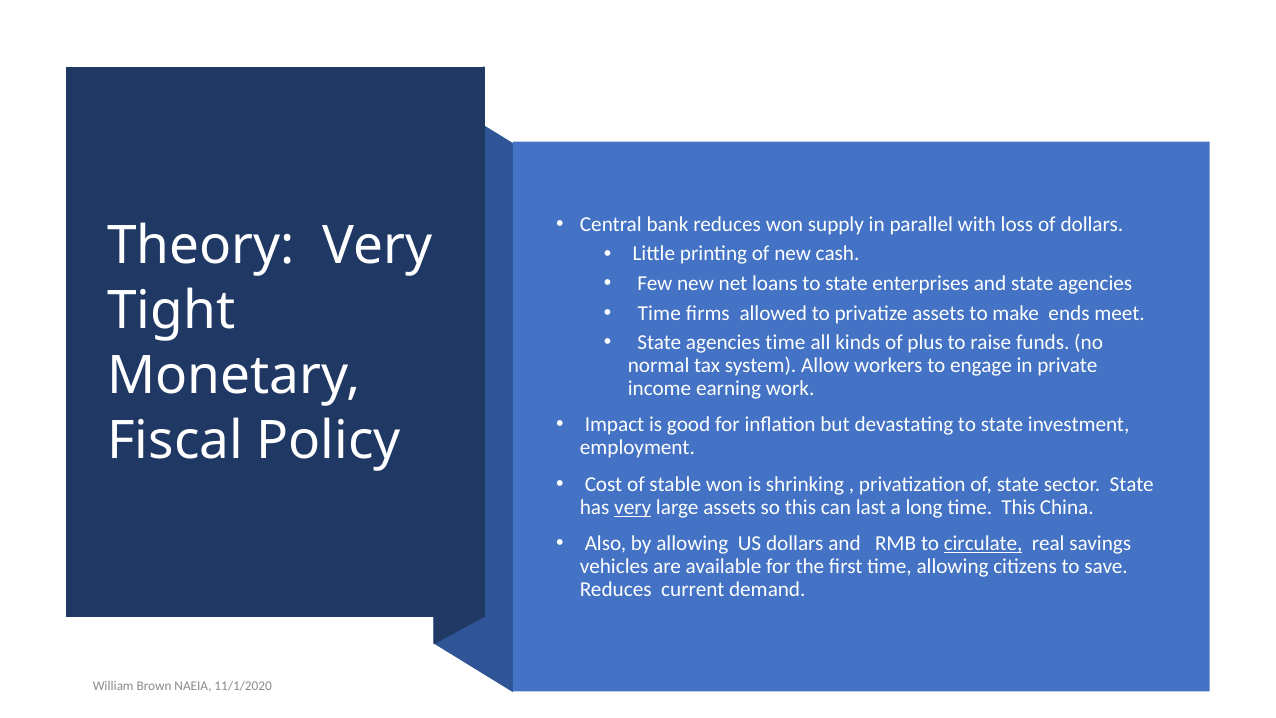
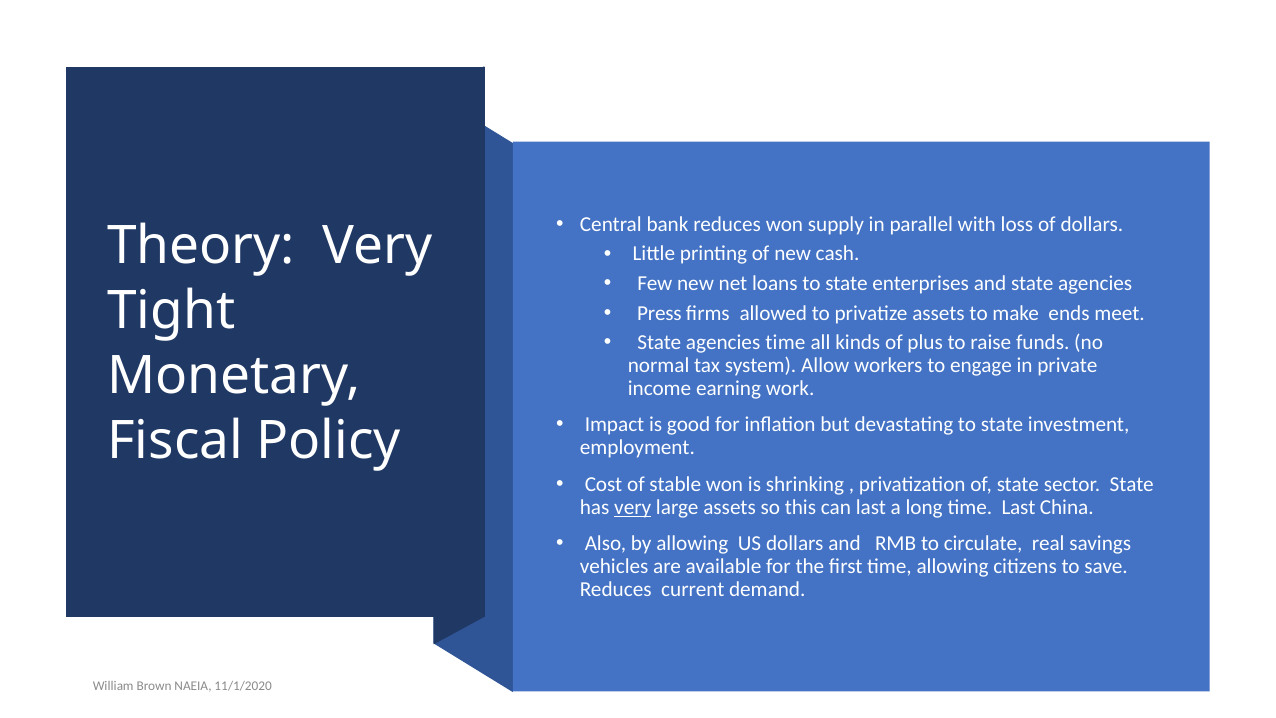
Time: Time -> Press (659, 313)
time This: This -> Last (1018, 507)
circulate underline: present -> none (983, 543)
